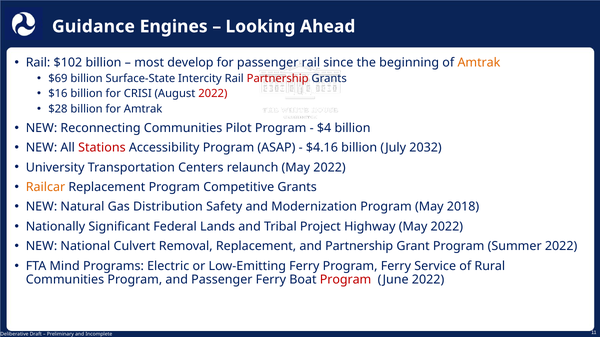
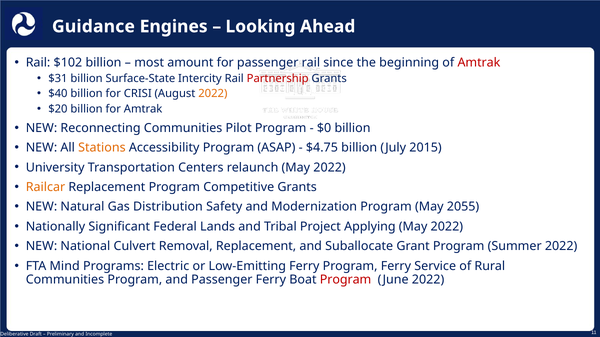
develop: develop -> amount (190, 63)
Amtrak colour: orange -> red (479, 63)
$69: $69 -> $31 (58, 79)
$16: $16 -> $40 (58, 94)
2022 colour: red -> orange (213, 94)
$28: $28 -> $20 (58, 109)
$4: $4 -> $0 (324, 128)
Stations colour: red -> orange (102, 148)
$4.16: $4.16 -> $4.75 (322, 148)
2032: 2032 -> 2015 (426, 148)
2018: 2018 -> 2055 (463, 207)
Highway: Highway -> Applying (370, 227)
and Partnership: Partnership -> Suballocate (359, 247)
